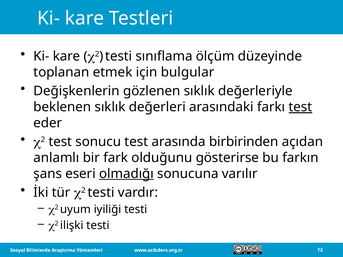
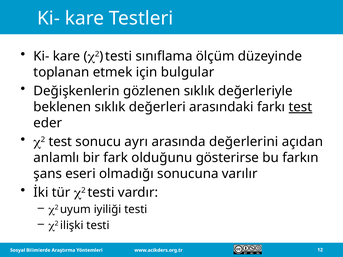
sonucu test: test -> ayrı (136, 142)
birbirinden: birbirinden -> değerlerini (244, 142)
olmadığı underline: present -> none (126, 174)
